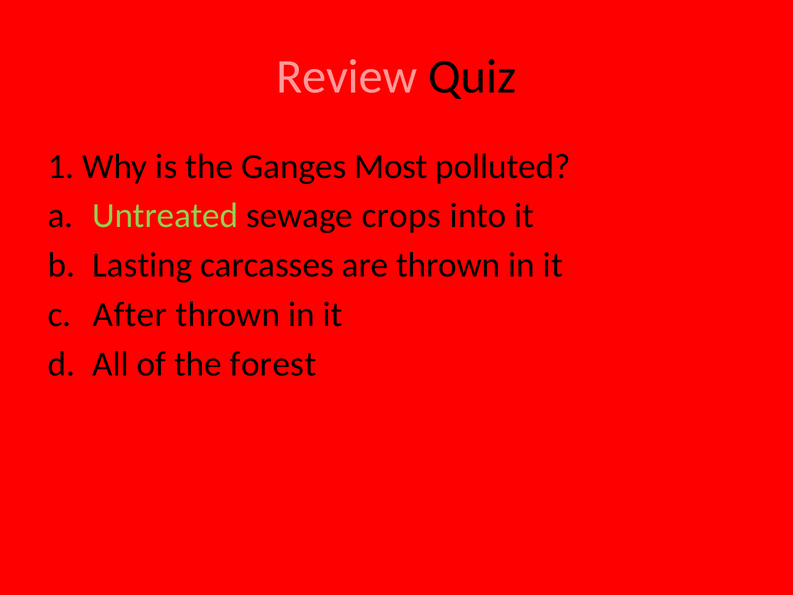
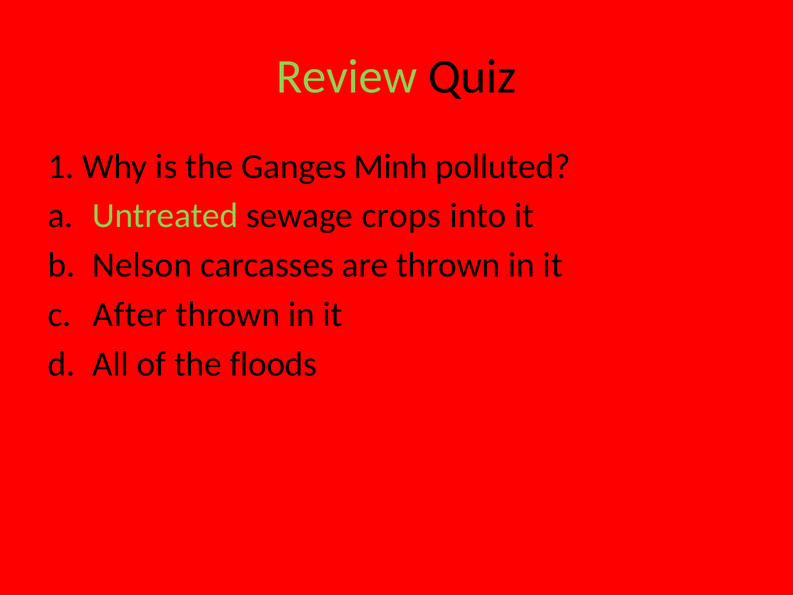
Review colour: pink -> light green (347, 77)
Most: Most -> Minh (391, 166)
Lasting: Lasting -> Nelson (142, 265)
forest: forest -> floods (273, 364)
